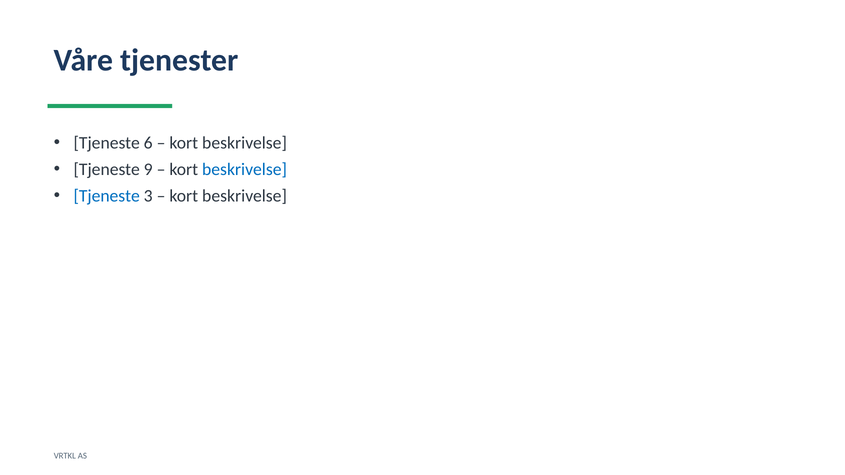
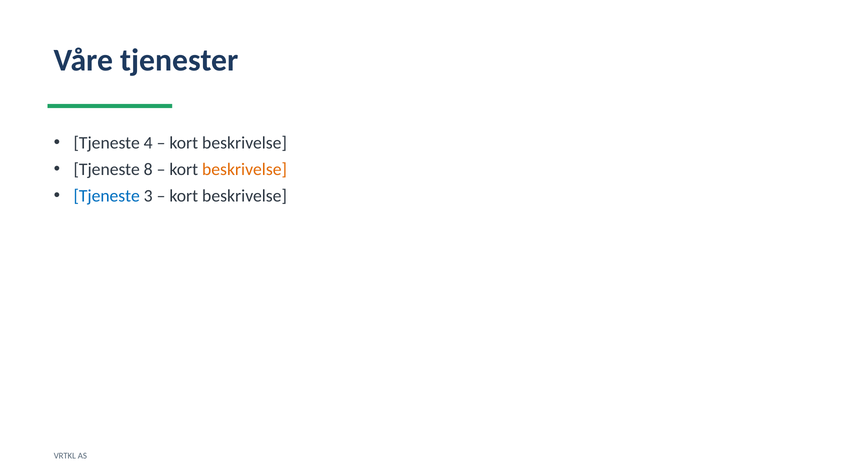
6: 6 -> 4 (148, 143)
9: 9 -> 8 (148, 170)
beskrivelse colour: blue -> orange (245, 170)
